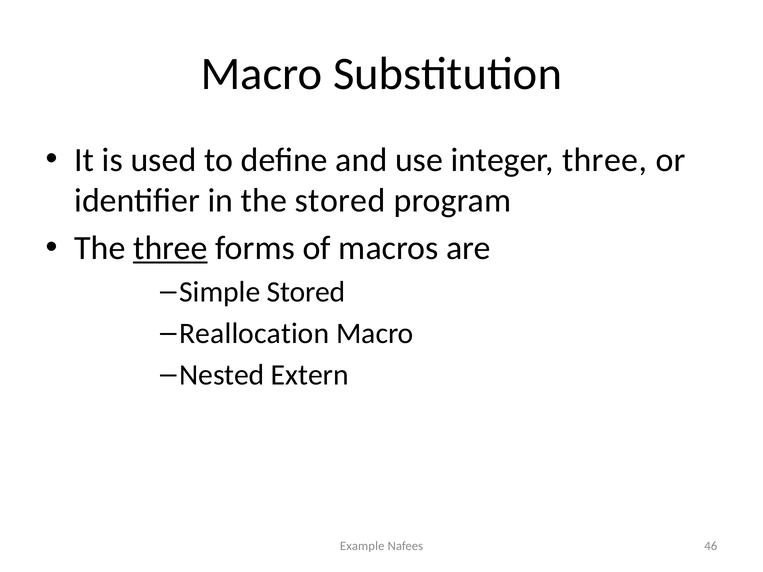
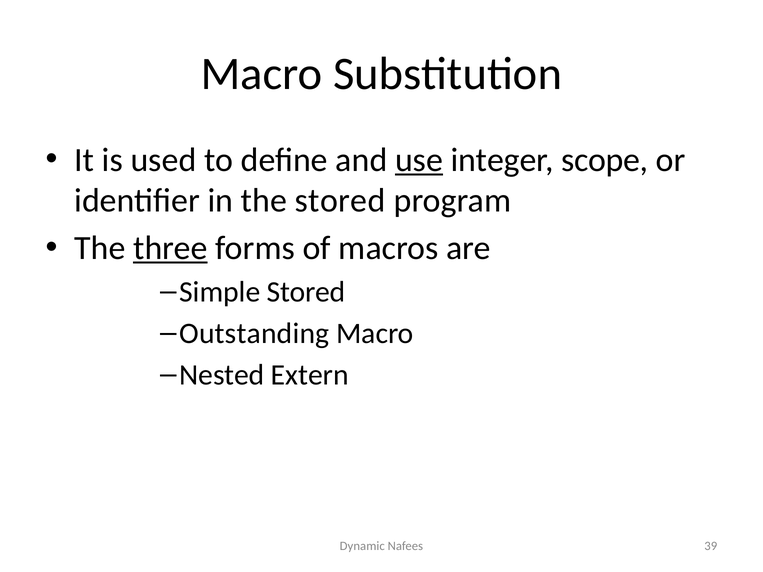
use underline: none -> present (419, 160)
integer three: three -> scope (605, 160)
Reallocation: Reallocation -> Outstanding (254, 334)
Example: Example -> Dynamic (362, 546)
46: 46 -> 39 (711, 546)
